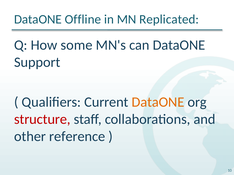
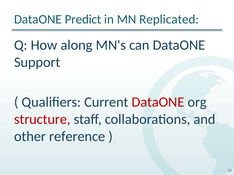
Offline: Offline -> Predict (83, 19)
some: some -> along (77, 45)
DataONE colour: orange -> red (158, 102)
